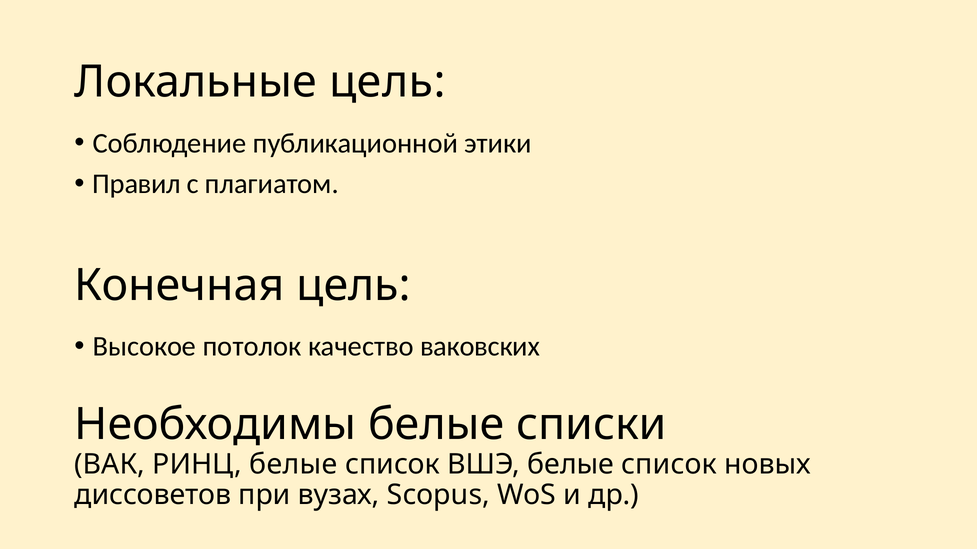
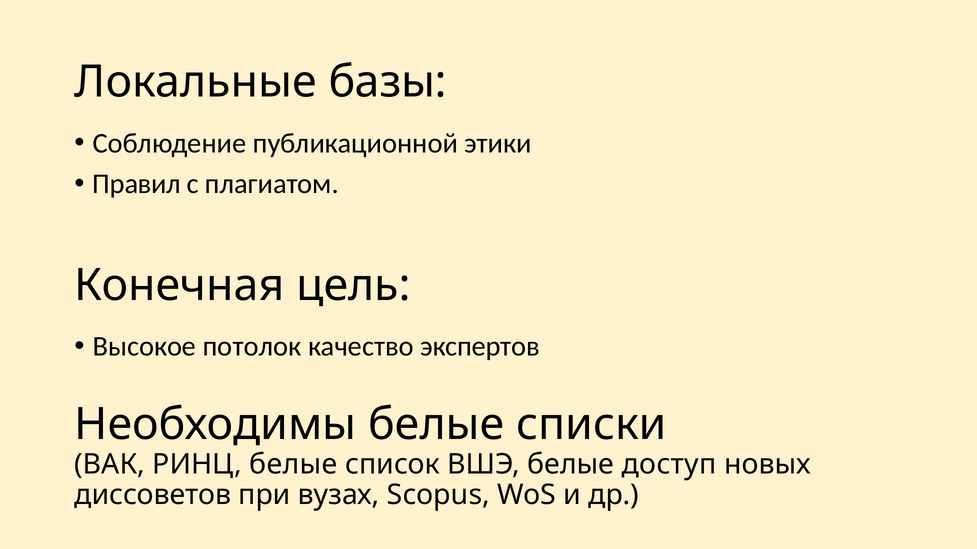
Локальные цель: цель -> базы (388, 82)
ваковских: ваковских -> экспертов (480, 347)
ВШЭ белые список: список -> доступ (669, 465)
